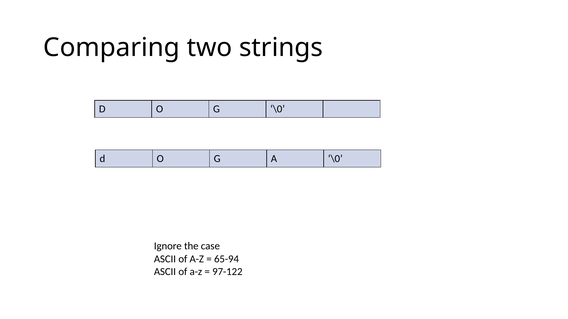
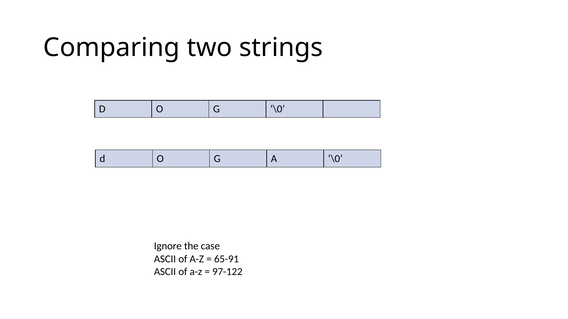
65-94: 65-94 -> 65-91 (226, 259)
